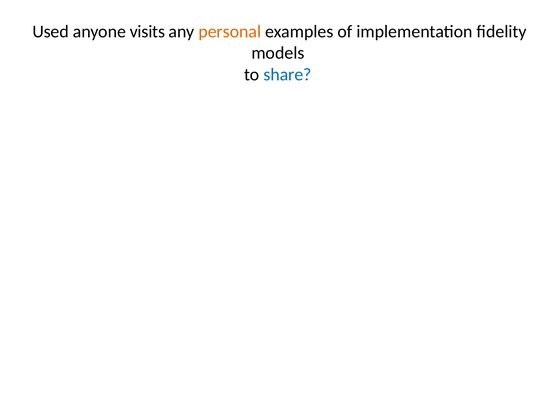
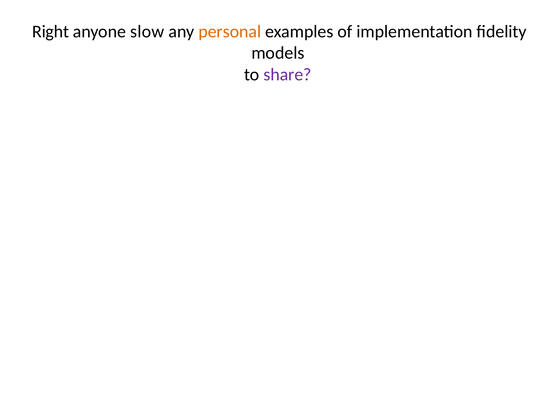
Used: Used -> Right (51, 32)
visits: visits -> slow (147, 32)
share colour: blue -> purple (288, 75)
